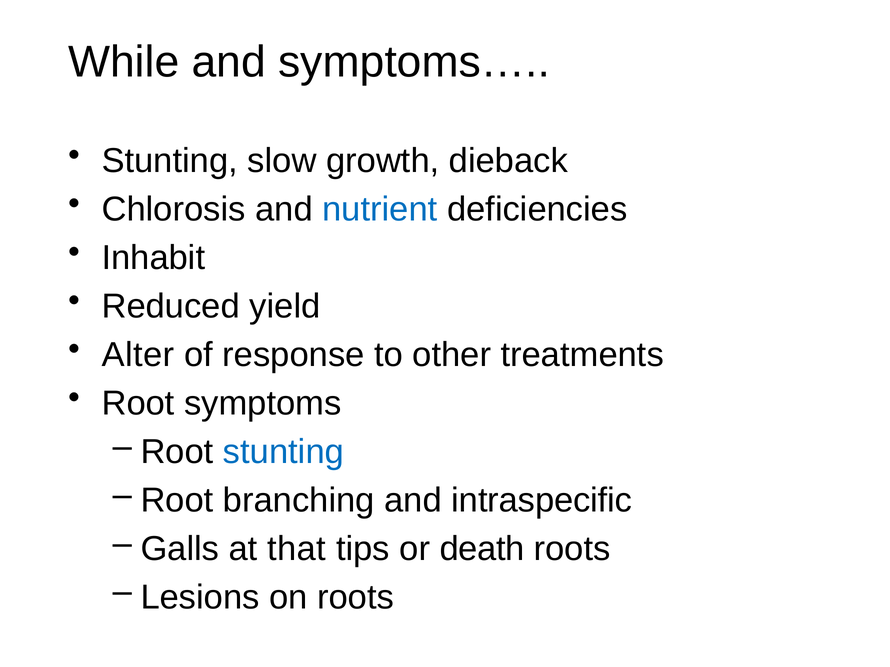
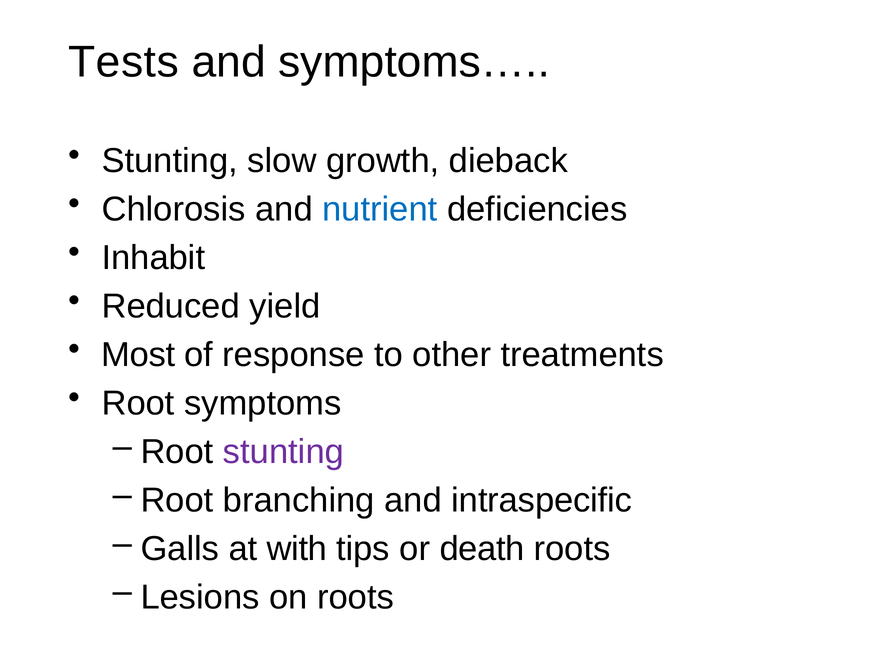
While: While -> Tests (124, 62)
Alter: Alter -> Most (138, 355)
stunting colour: blue -> purple (283, 452)
that: that -> with (297, 549)
